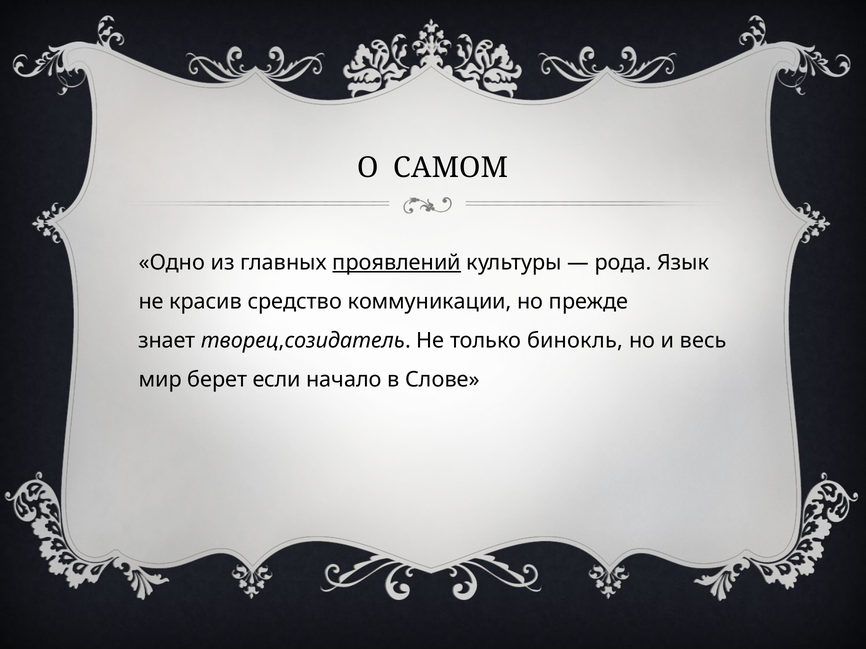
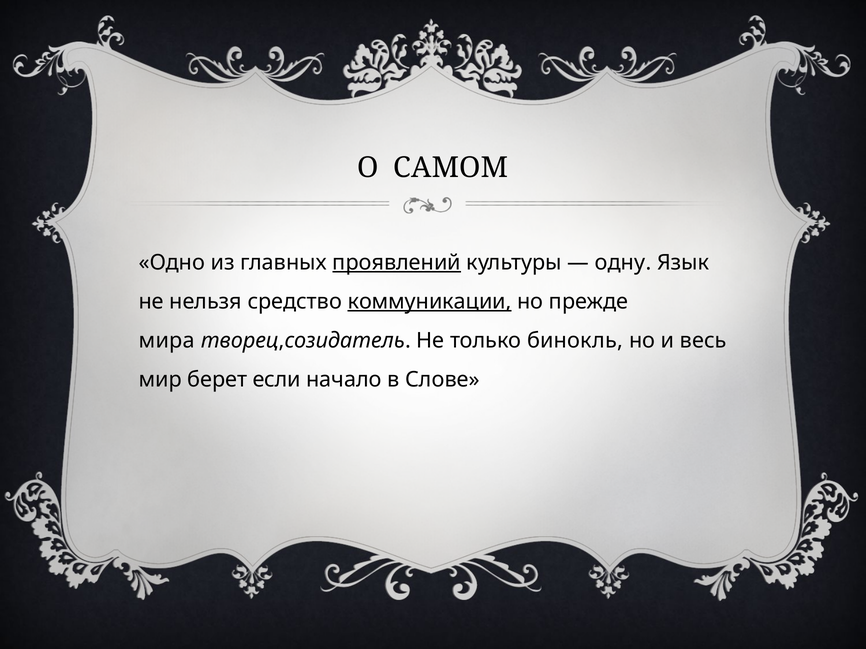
рода: рода -> одну (623, 263)
красив: красив -> нельзя (206, 302)
коммуникации underline: none -> present (430, 302)
знает: знает -> мира (167, 341)
